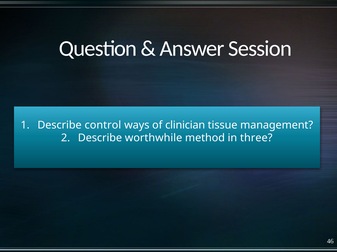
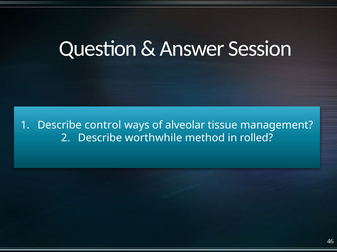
clinician: clinician -> alveolar (185, 125)
three: three -> rolled (256, 138)
